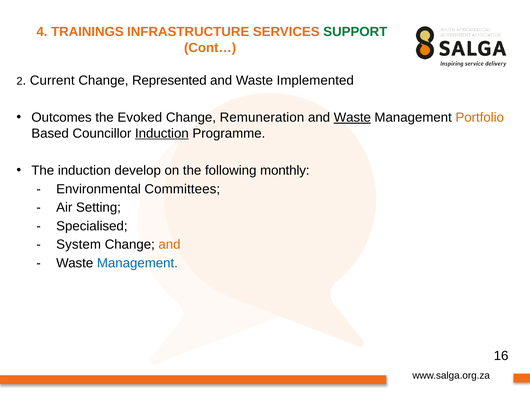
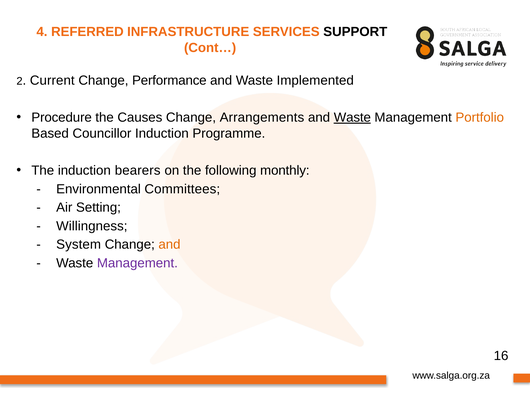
TRAININGS: TRAININGS -> REFERRED (87, 32)
SUPPORT colour: green -> black (355, 32)
Represented: Represented -> Performance (169, 81)
Outcomes: Outcomes -> Procedure (62, 118)
Evoked: Evoked -> Causes (140, 118)
Remuneration: Remuneration -> Arrangements (262, 118)
Induction underline: present -> none (162, 134)
develop: develop -> bearers (138, 171)
Specialised: Specialised -> Willingness (92, 226)
Management colour: blue -> purple (137, 263)
